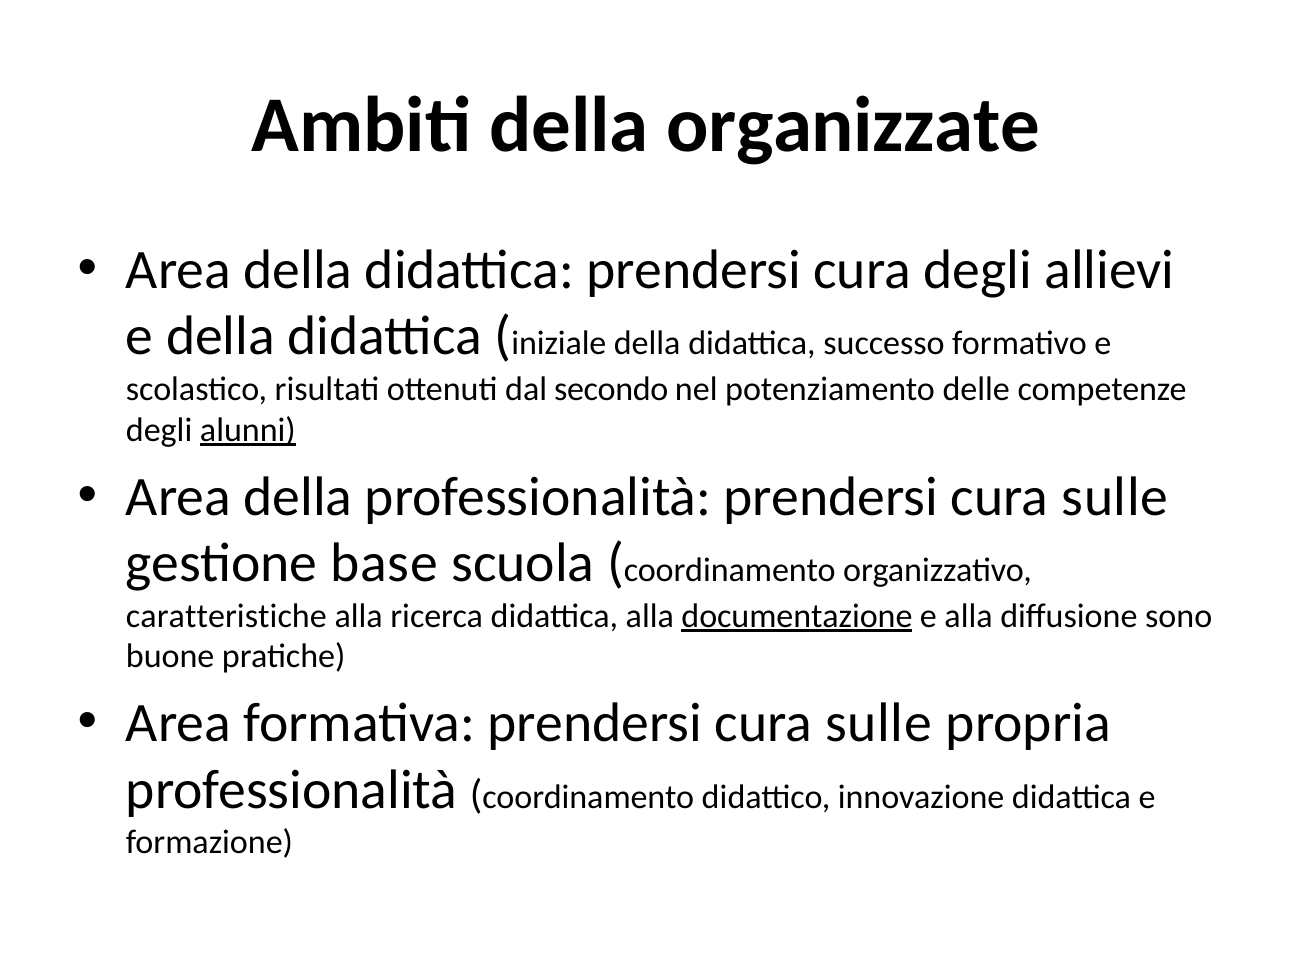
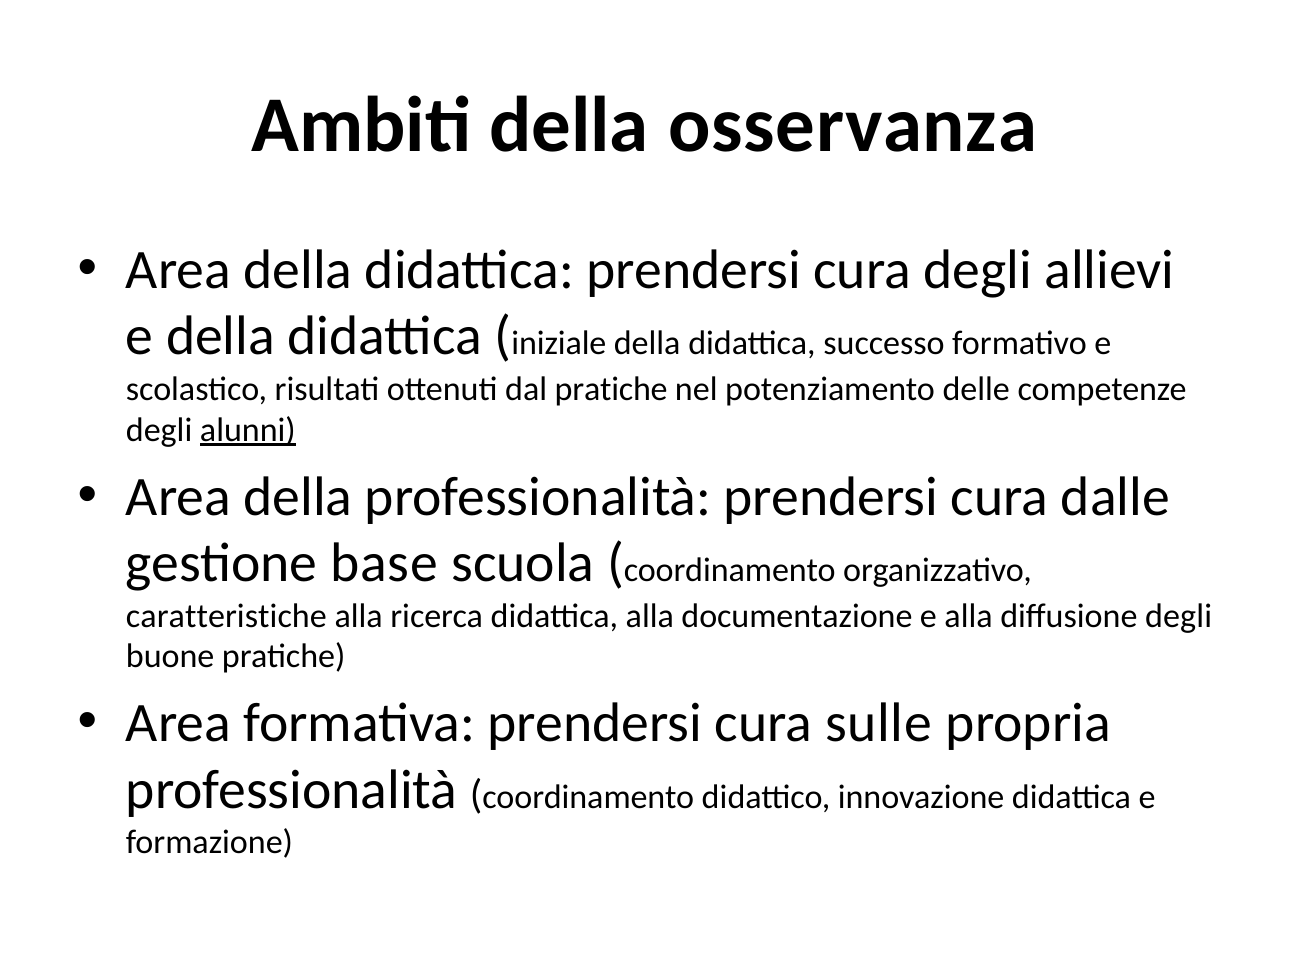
organizzate: organizzate -> osservanza (853, 125)
dal secondo: secondo -> pratiche (611, 389)
professionalità prendersi cura sulle: sulle -> dalle (1115, 497)
documentazione underline: present -> none (797, 616)
diffusione sono: sono -> degli (1179, 616)
